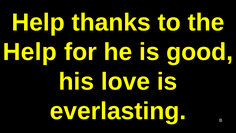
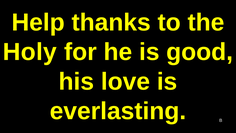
Help: Help -> Holy (30, 52)
